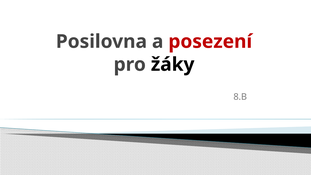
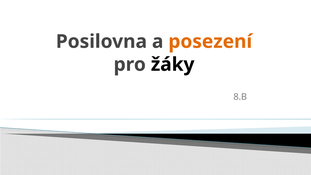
posezení colour: red -> orange (210, 42)
